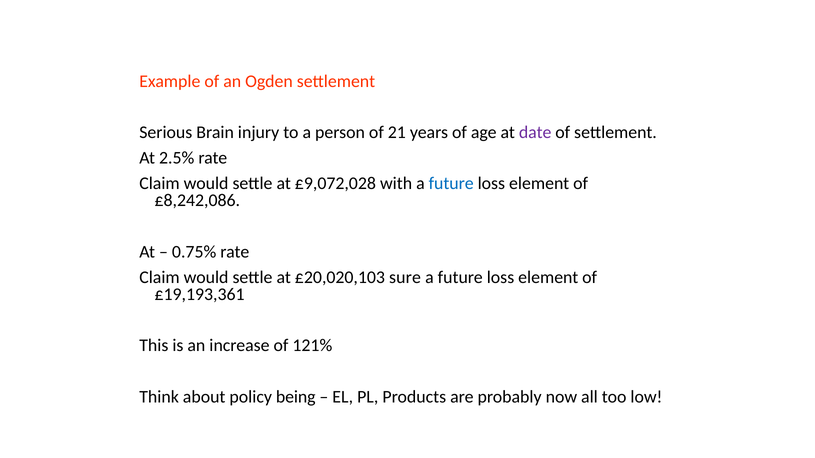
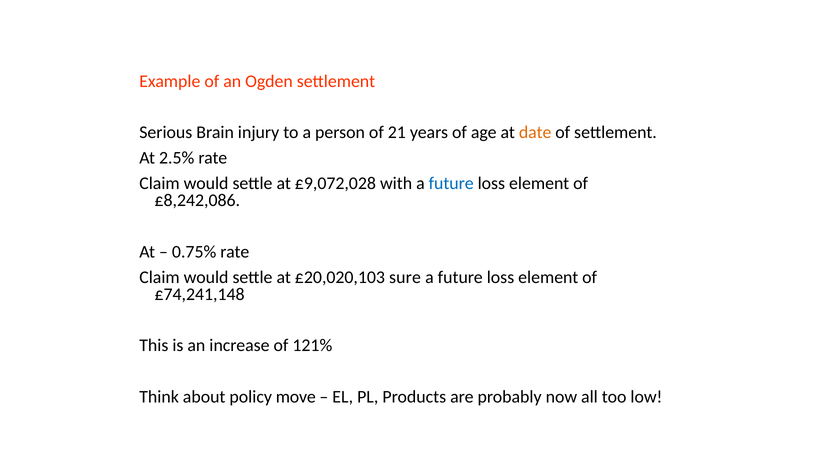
date colour: purple -> orange (535, 132)
£19,193,361: £19,193,361 -> £74,241,148 (200, 295)
being: being -> move (296, 397)
